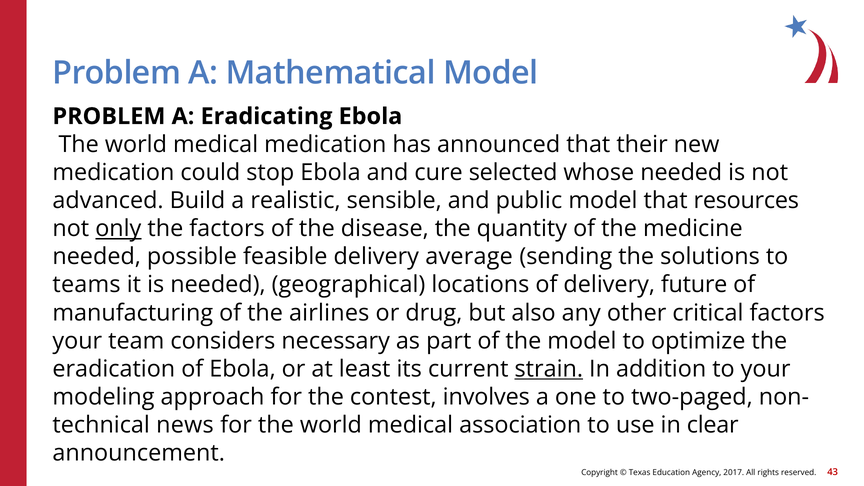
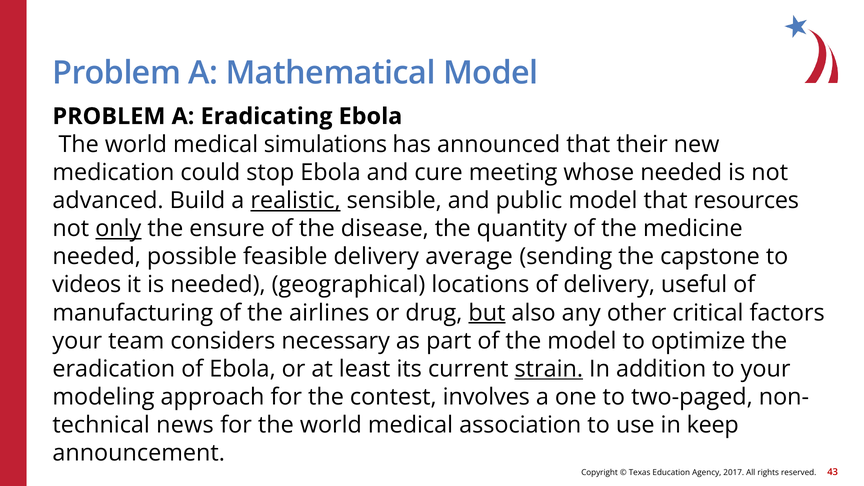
medical medication: medication -> simulations (325, 144)
selected: selected -> meeting (513, 172)
realistic underline: none -> present (296, 201)
the factors: factors -> ensure (227, 229)
solutions: solutions -> capstone (710, 257)
teams: teams -> videos (87, 285)
future: future -> useful (694, 285)
but underline: none -> present (487, 313)
clear: clear -> keep (713, 425)
